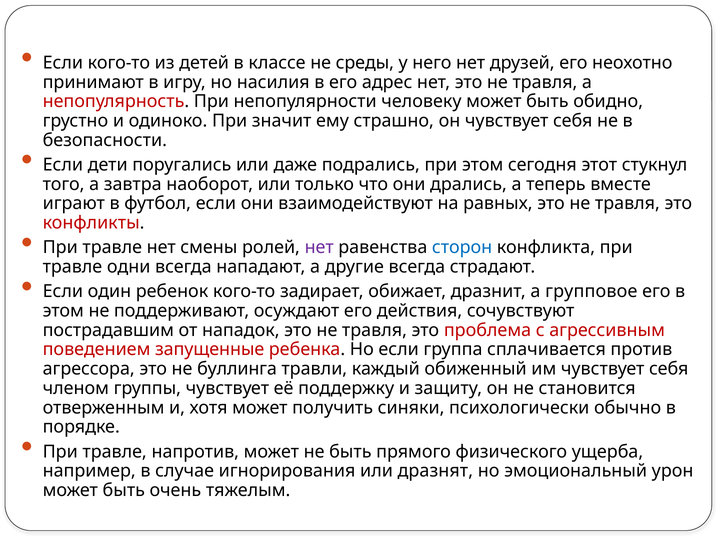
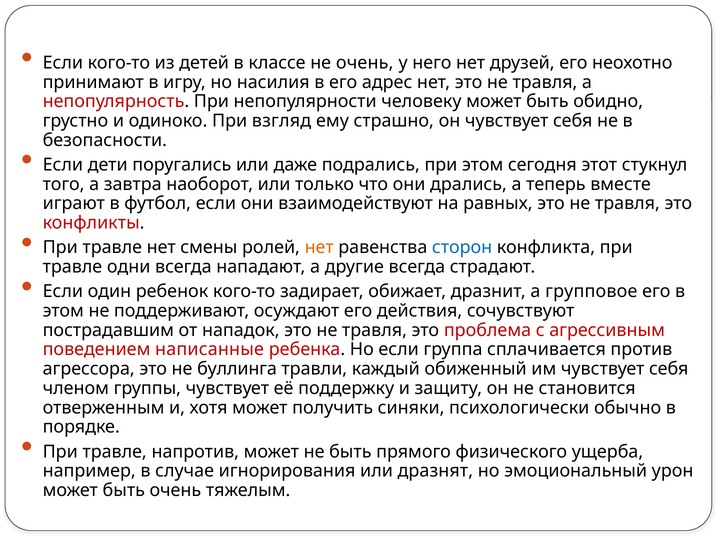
не среды: среды -> очень (365, 63)
значит: значит -> взгляд (282, 121)
нет colour: purple -> orange (319, 247)
запущенные: запущенные -> написанные (210, 349)
